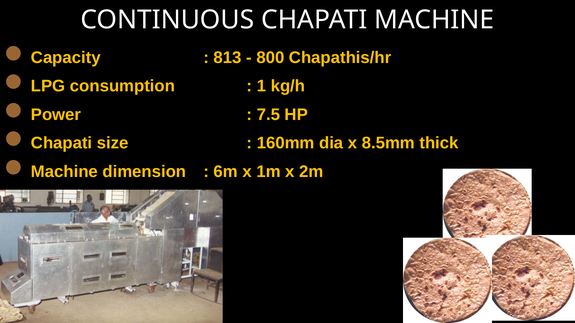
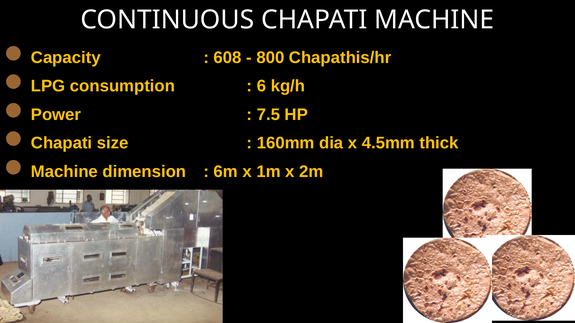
813: 813 -> 608 (228, 58)
1: 1 -> 6 (261, 86)
8.5mm: 8.5mm -> 4.5mm (388, 143)
